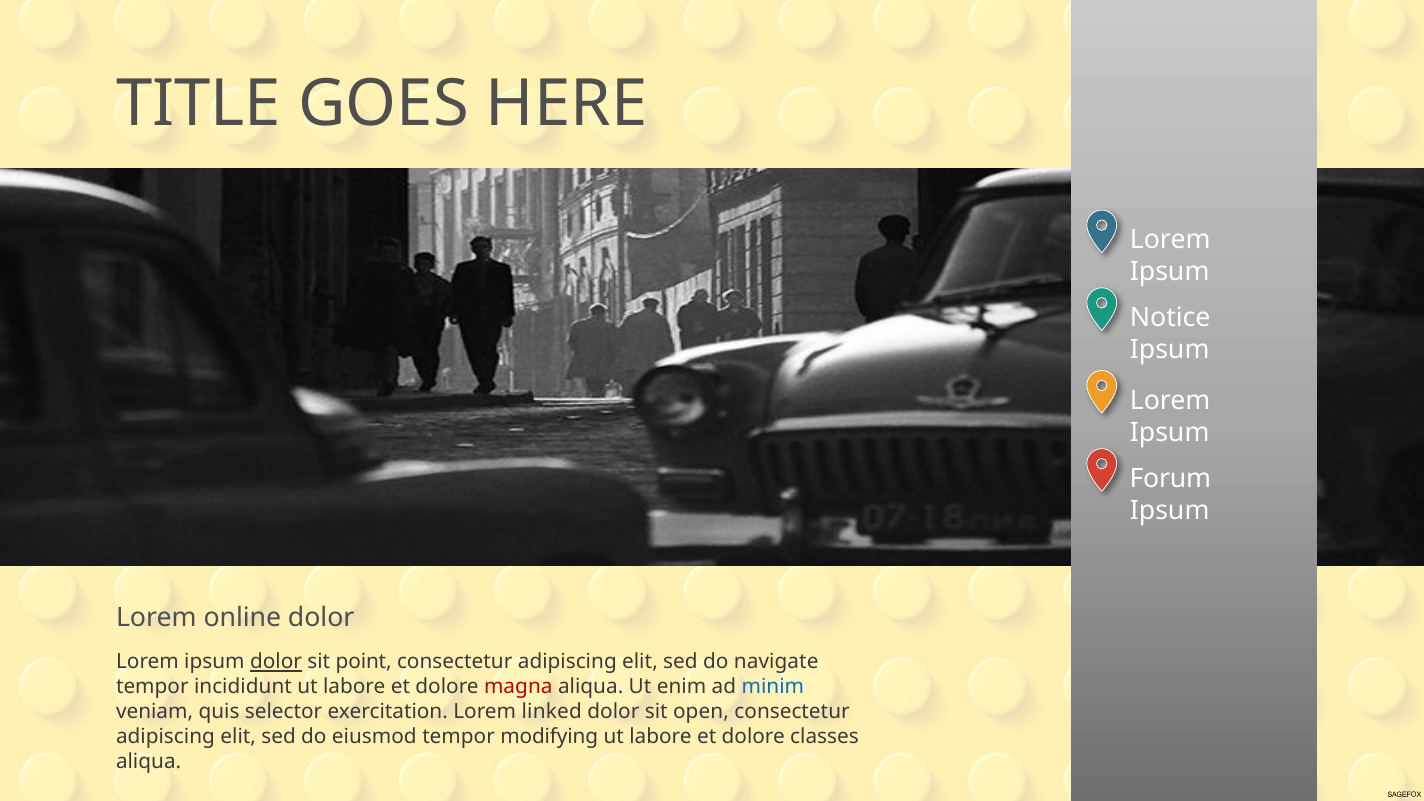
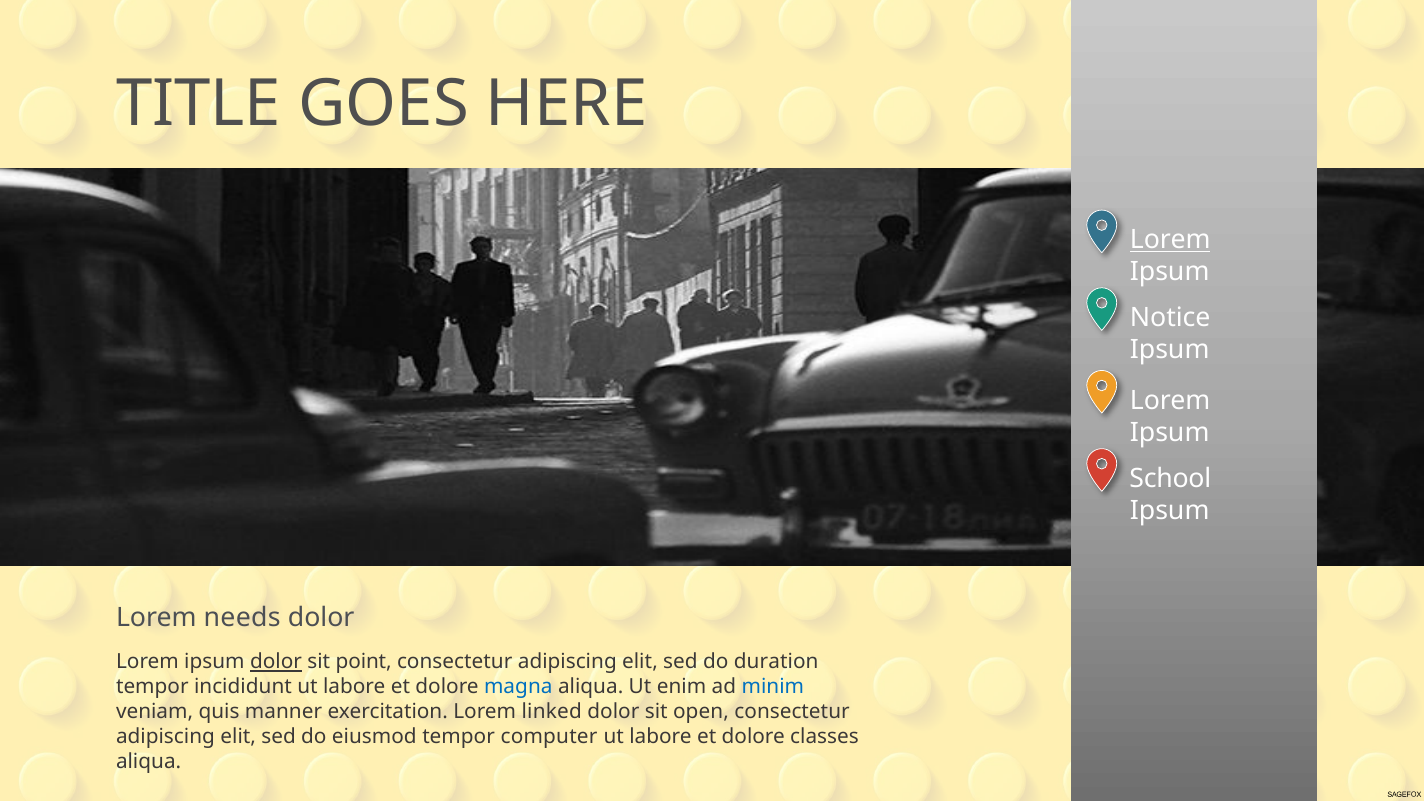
Lorem underline: none -> present (1170, 240)
Forum: Forum -> School (1170, 478)
online: online -> needs (242, 618)
navigate: navigate -> duration (776, 662)
magna colour: red -> blue (518, 687)
selector: selector -> manner (284, 712)
modifying: modifying -> computer (549, 737)
